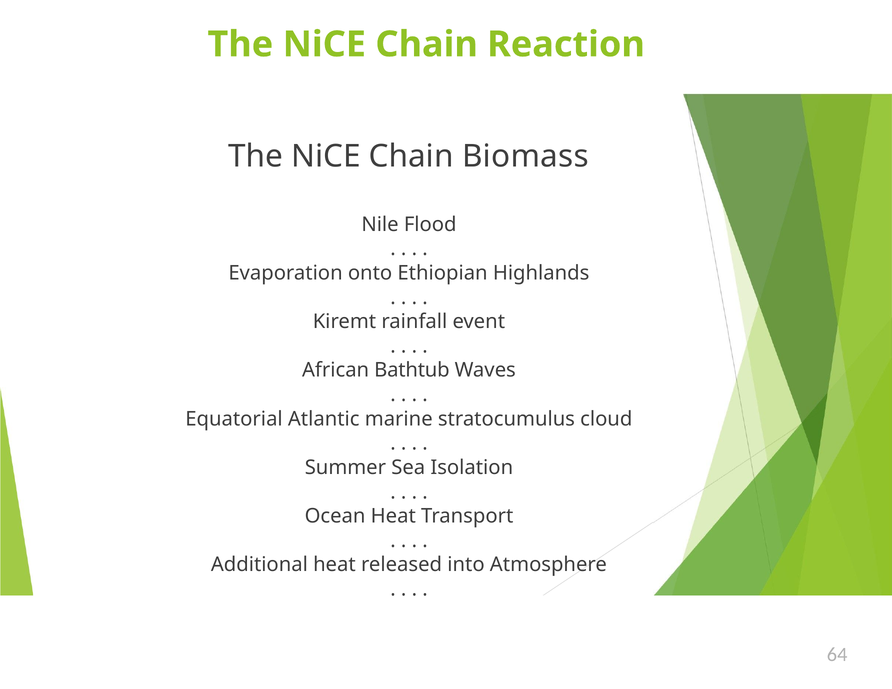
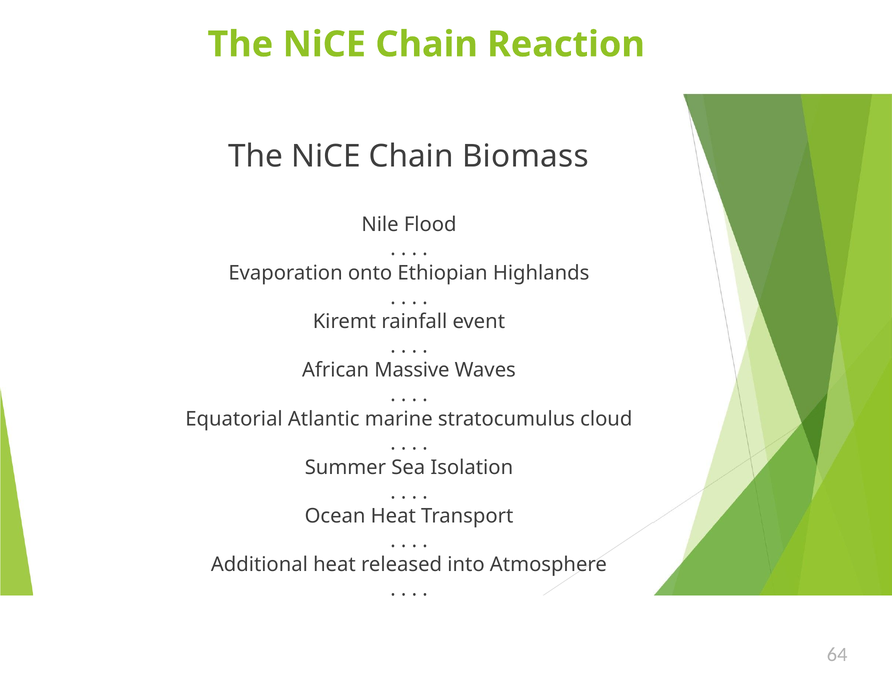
Bathtub: Bathtub -> Massive (412, 370)
